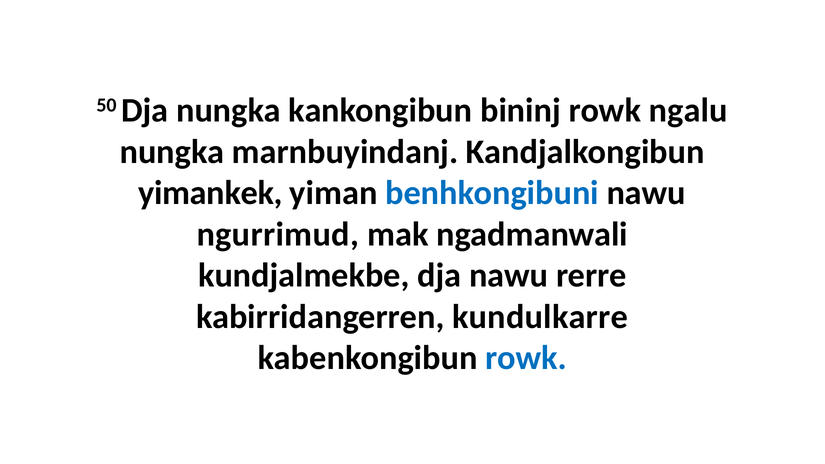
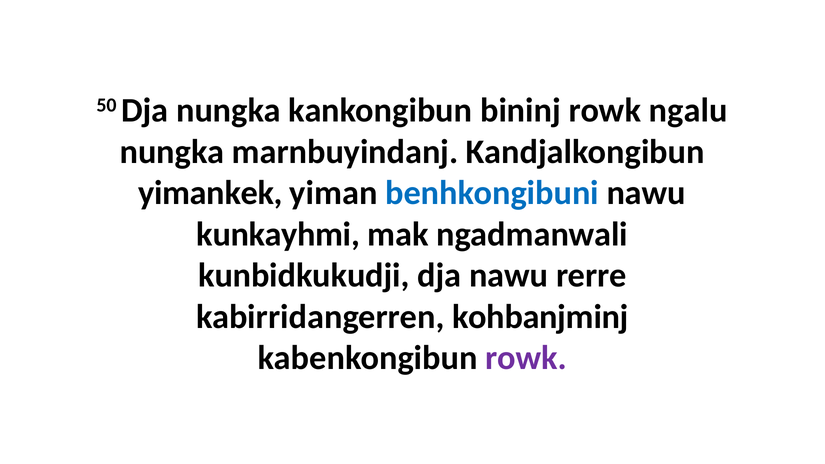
ngurrimud: ngurrimud -> kunkayhmi (278, 234)
kundjalmekbe: kundjalmekbe -> kunbidkukudji (304, 276)
kundulkarre: kundulkarre -> kohbanjminj (540, 317)
rowk colour: blue -> purple (526, 358)
